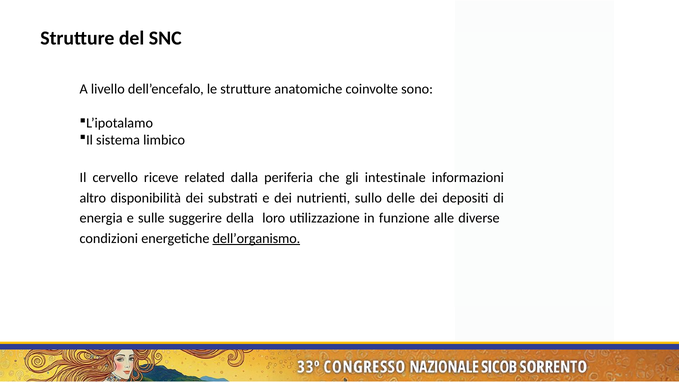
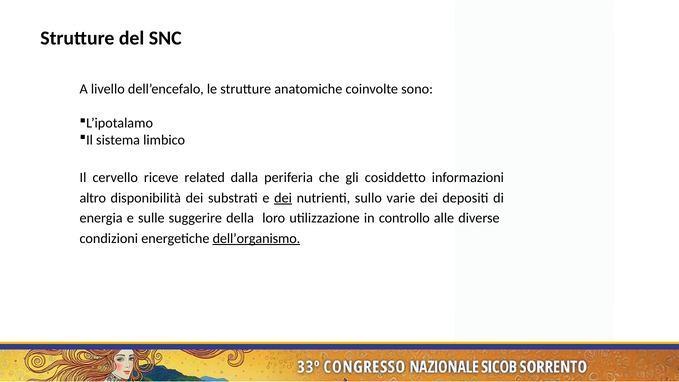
intestinale: intestinale -> cosiddetto (395, 177)
dei underline: none -> present (283, 198)
delle: delle -> varie (401, 198)
funzione: funzione -> controllo (404, 218)
